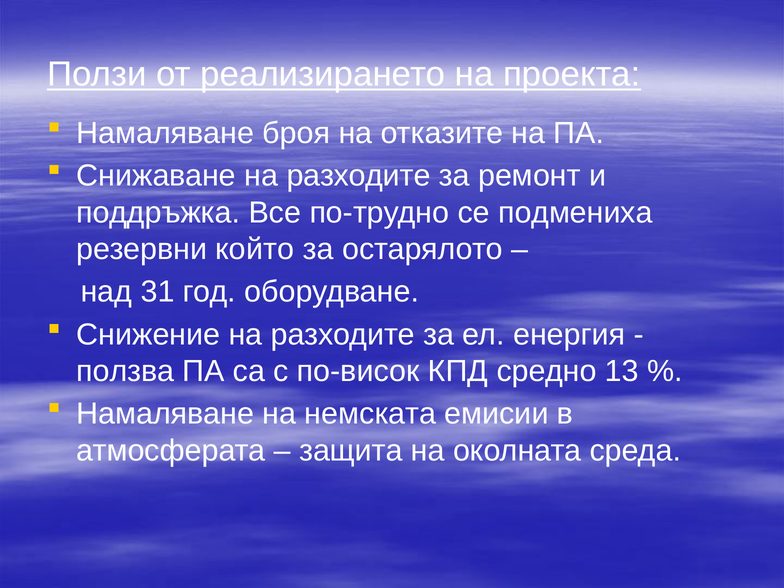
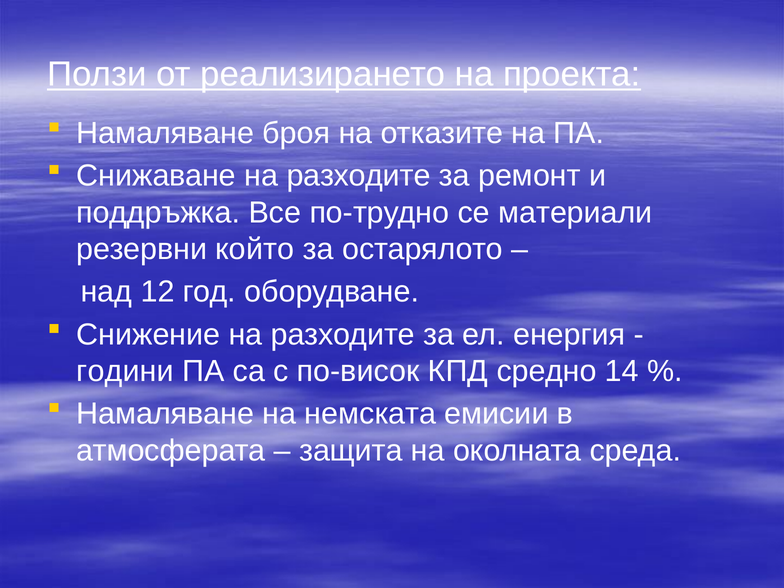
подмениха: подмениха -> материали (575, 212)
31: 31 -> 12 (158, 292)
ползва: ползва -> години (125, 371)
13: 13 -> 14 (622, 371)
